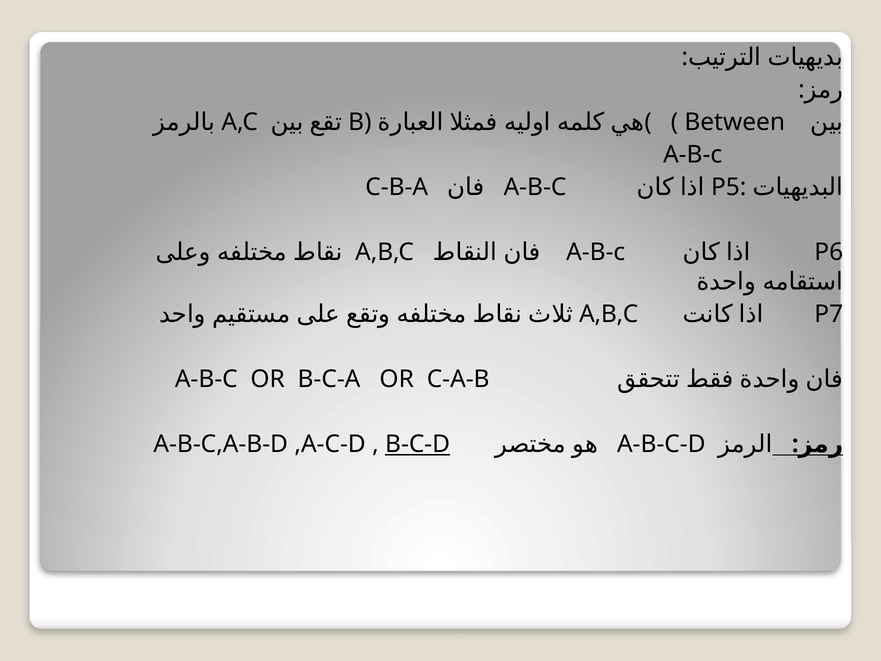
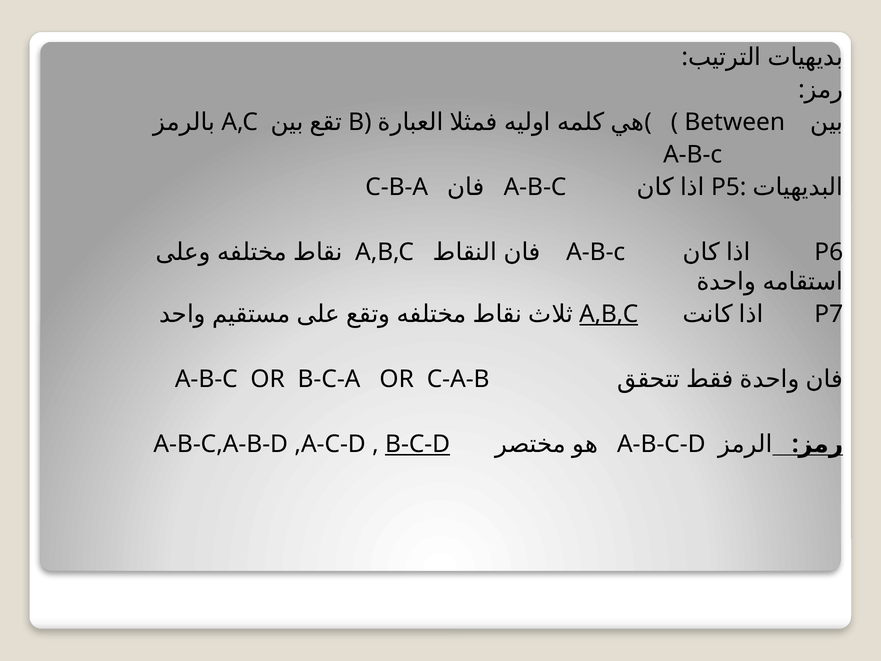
A,B,C underline: none -> present (609, 314)
